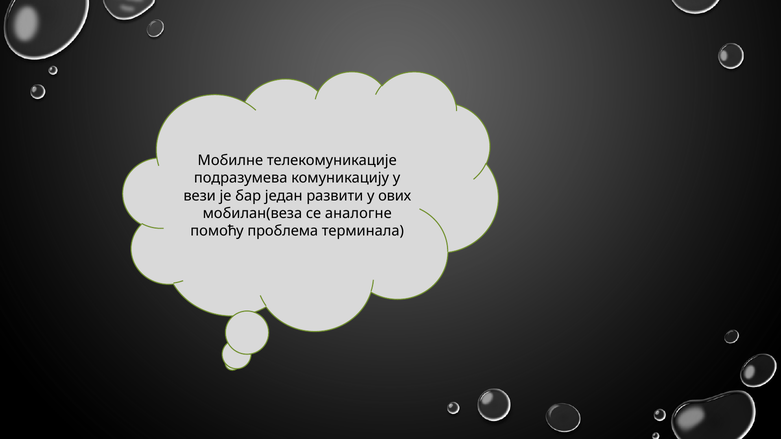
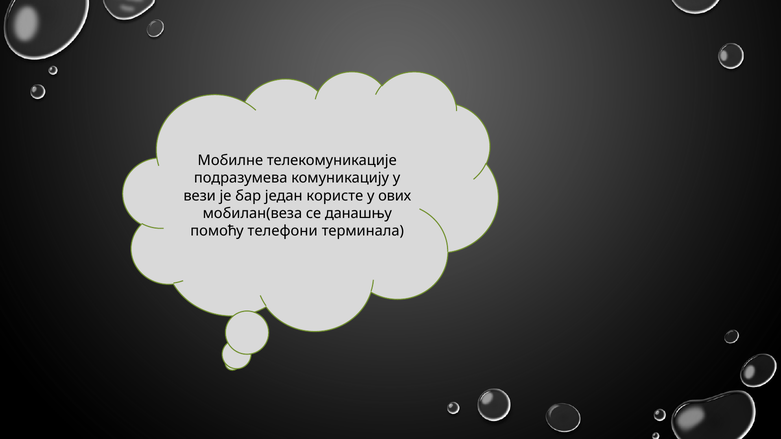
развити: развити -> користе (335, 196)
аналогне: аналогне -> данашњу (358, 213)
проблема: проблема -> телефони (283, 231)
